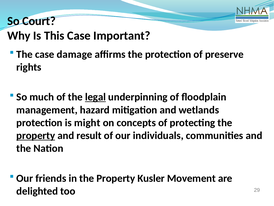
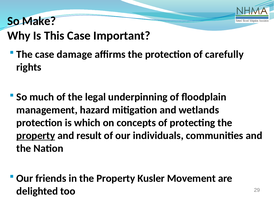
Court: Court -> Make (39, 21)
preserve: preserve -> carefully (224, 54)
legal underline: present -> none (95, 97)
might: might -> which (87, 122)
